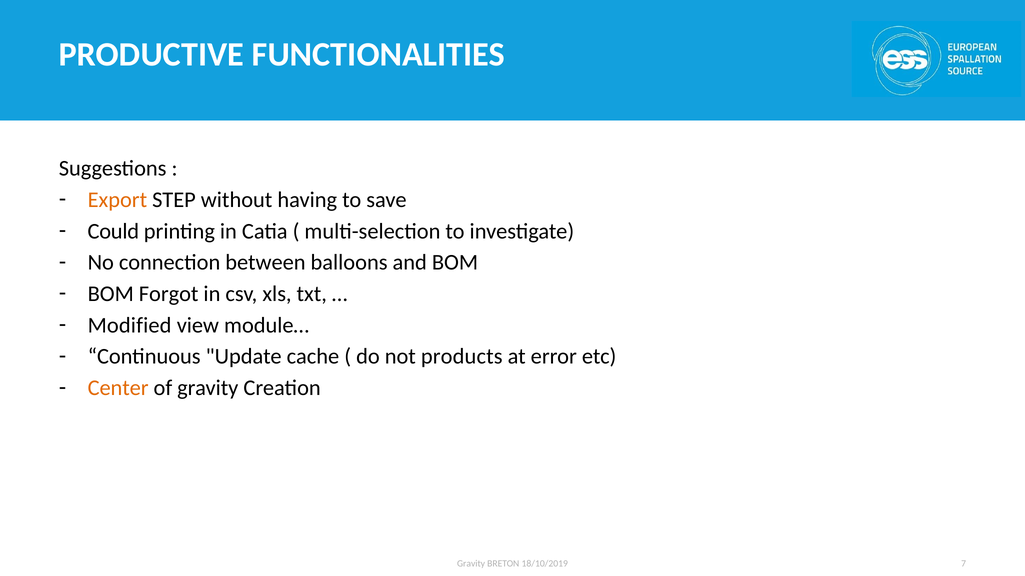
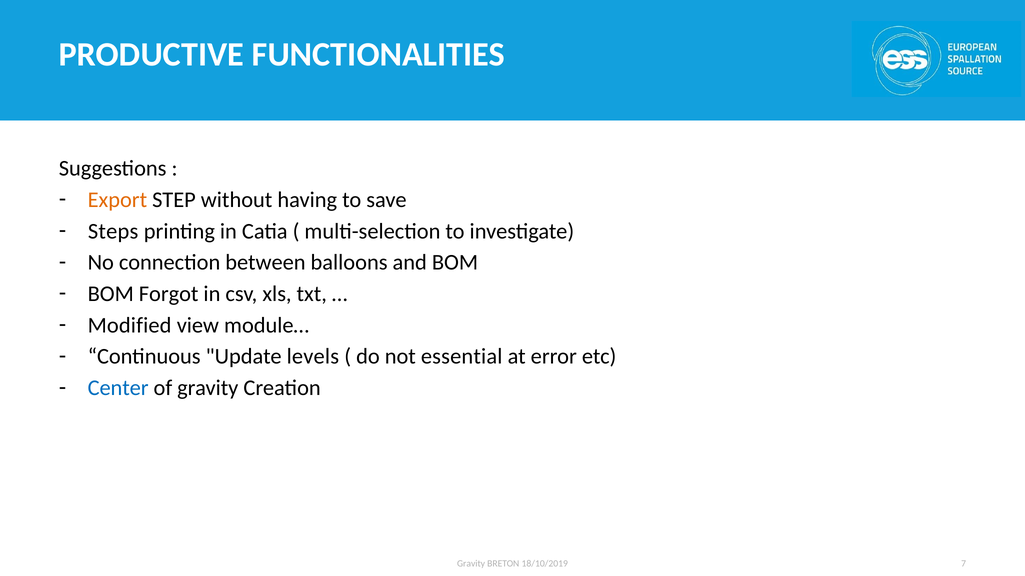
Could: Could -> Steps (113, 231)
cache: cache -> levels (313, 357)
products: products -> essential (462, 357)
Center colour: orange -> blue (118, 388)
